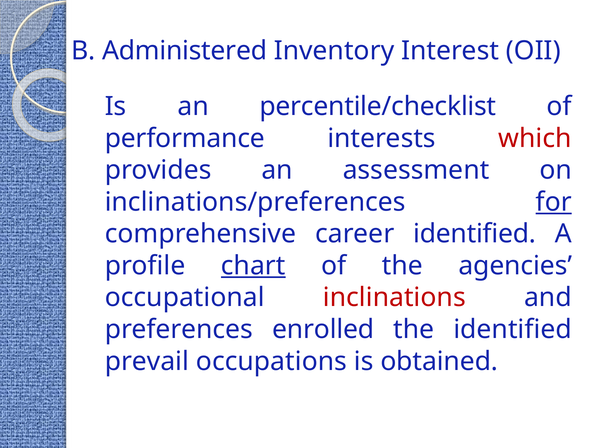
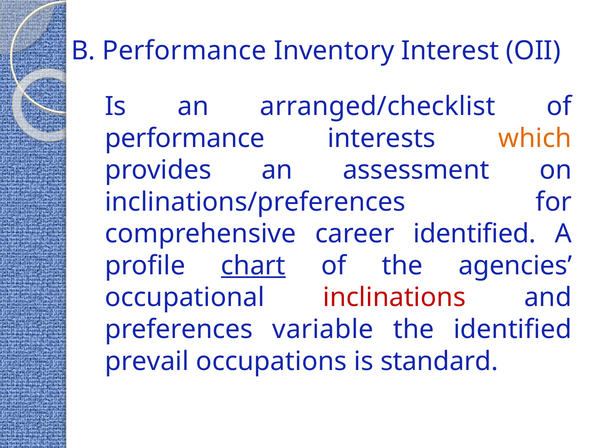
B Administered: Administered -> Performance (184, 51)
percentile/checklist: percentile/checklist -> arranged/checklist (378, 106)
which colour: red -> orange (535, 138)
for underline: present -> none (554, 202)
enrolled: enrolled -> variable (323, 330)
obtained: obtained -> standard (439, 362)
